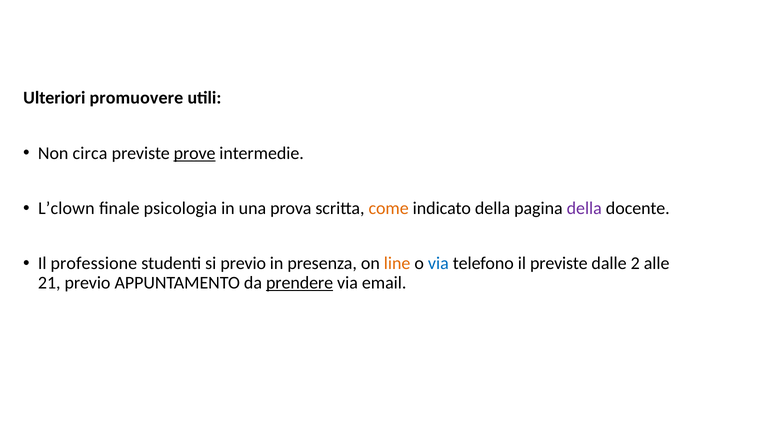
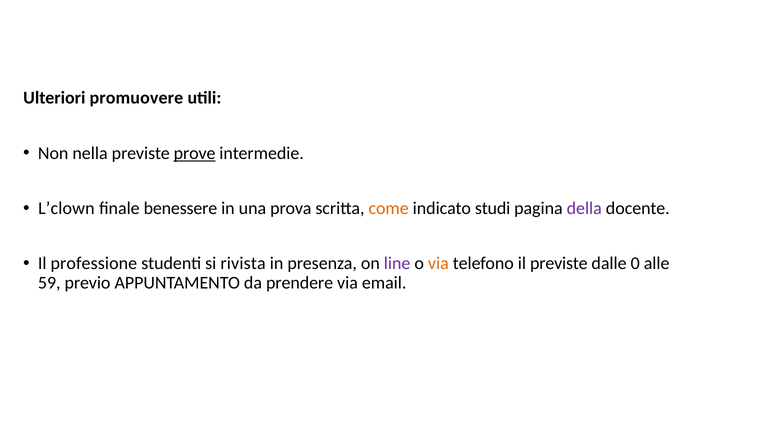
circa: circa -> nella (90, 153)
psicologia: psicologia -> benessere (180, 208)
indicato della: della -> studi (493, 208)
si previo: previo -> rivista (243, 263)
line colour: orange -> purple (397, 263)
via colour: blue -> orange (438, 263)
2: 2 -> 0 (635, 263)
21: 21 -> 59 (49, 283)
prendere underline: present -> none (300, 283)
